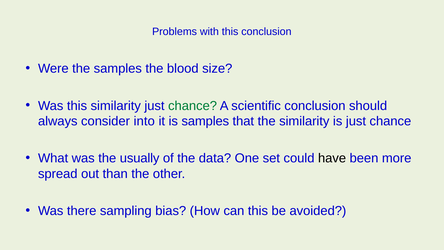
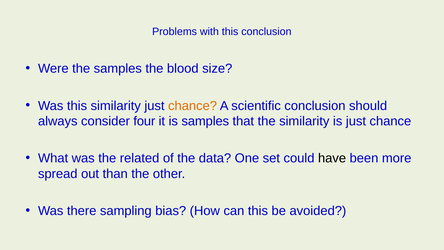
chance colour: green -> orange (193, 106)
into: into -> four (144, 121)
usually: usually -> related (140, 158)
